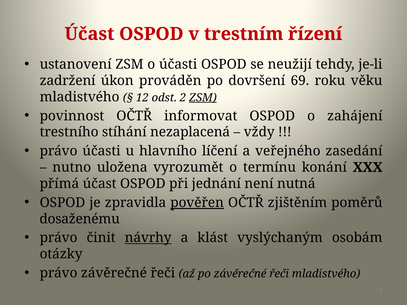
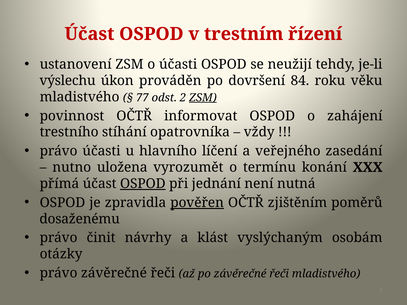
zadržení: zadržení -> výslechu (68, 81)
69: 69 -> 84 (300, 81)
12: 12 -> 77 (142, 98)
nezaplacená: nezaplacená -> opatrovníka (190, 132)
OSPOD underline: none -> present (143, 184)
návrhy underline: present -> none (148, 238)
